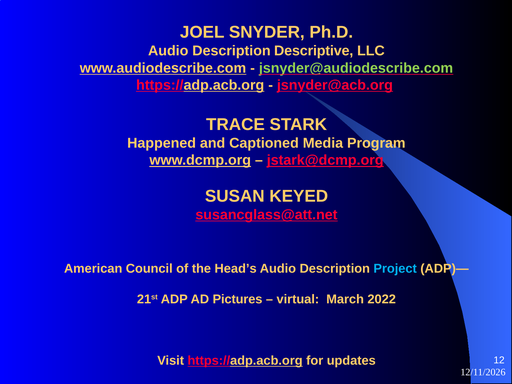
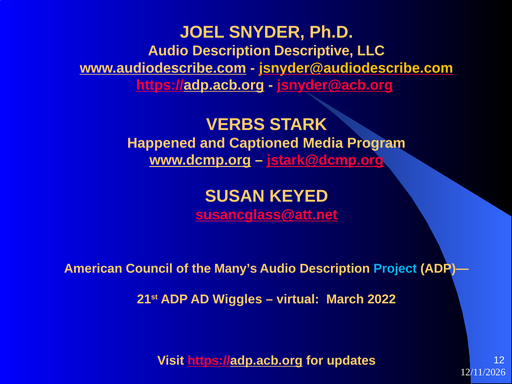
jsnyder@audiodescribe.com colour: light green -> yellow (356, 68)
TRACE: TRACE -> VERBS (235, 125)
Head’s: Head’s -> Many’s (236, 268)
Pictures: Pictures -> Wiggles (237, 299)
